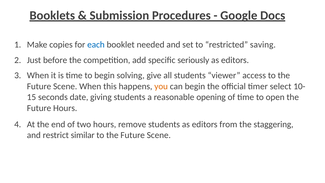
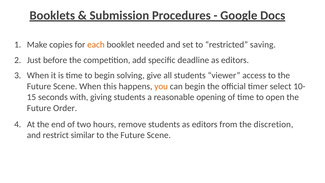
each colour: blue -> orange (96, 45)
seriously: seriously -> deadline (193, 60)
date: date -> with (79, 97)
Future Hours: Hours -> Order (65, 108)
staggering: staggering -> discretion (273, 124)
